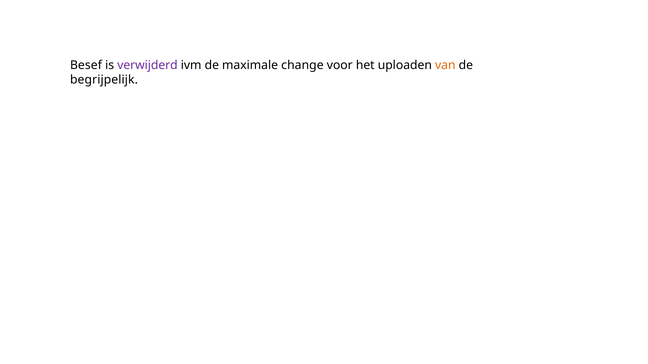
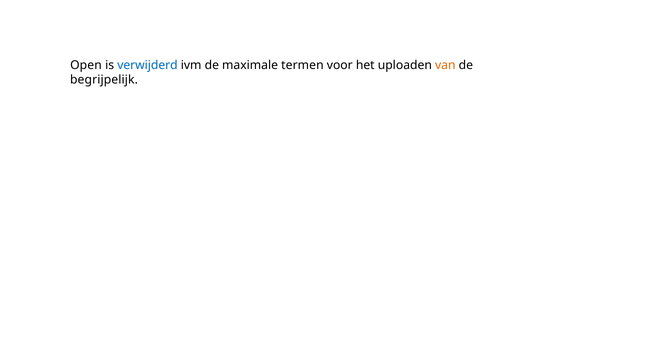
Besef: Besef -> Open (86, 65)
verwijderd colour: purple -> blue (147, 65)
change: change -> termen (302, 65)
